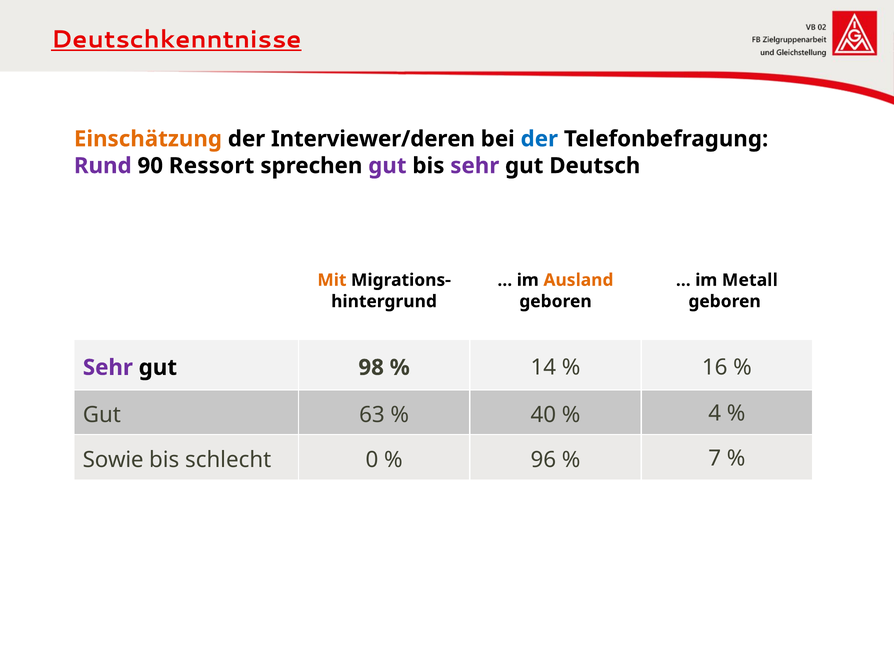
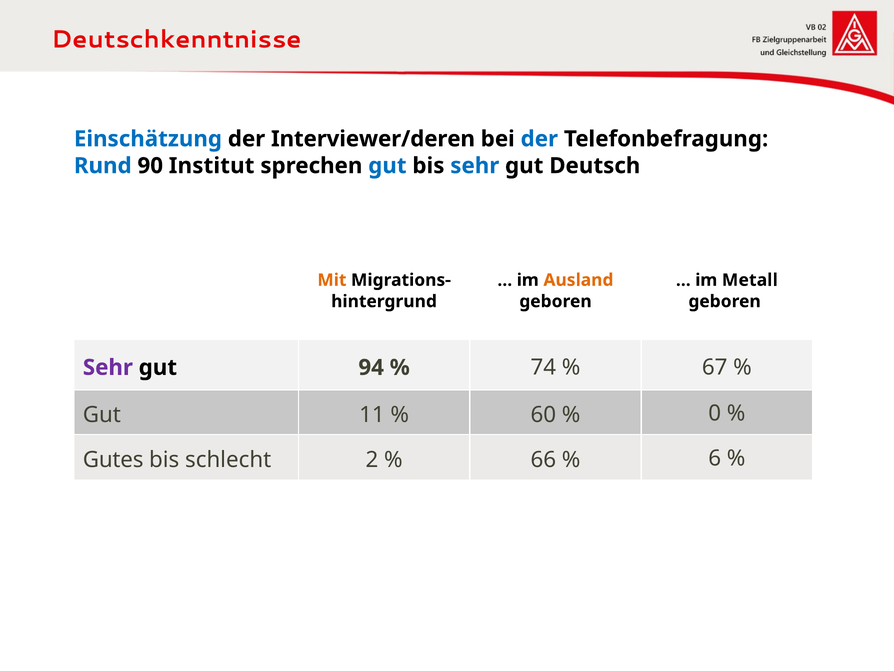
Deutschkenntnisse underline: present -> none (176, 39)
Einschätzung colour: orange -> blue (148, 139)
Rund colour: purple -> blue (103, 166)
Ressort: Ressort -> Institut (212, 166)
gut colour: purple -> blue (387, 166)
sehr colour: purple -> blue (475, 166)
98: 98 -> 94 (371, 367)
14: 14 -> 74 (543, 367)
16: 16 -> 67 (715, 367)
63: 63 -> 11 (372, 415)
40: 40 -> 60 (543, 415)
4: 4 -> 0 (715, 413)
Sowie: Sowie -> Gutes (113, 460)
0: 0 -> 2 (372, 460)
96: 96 -> 66 (543, 460)
7: 7 -> 6 (715, 458)
